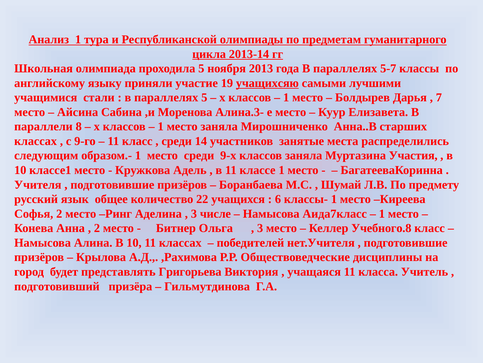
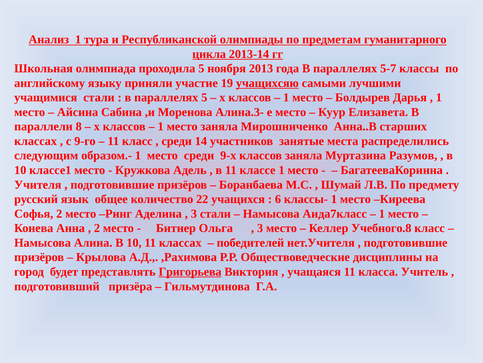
7: 7 -> 1 (439, 97)
Участия: Участия -> Разумов (413, 155)
3 числе: числе -> стали (215, 213)
Григорьева underline: none -> present (190, 271)
